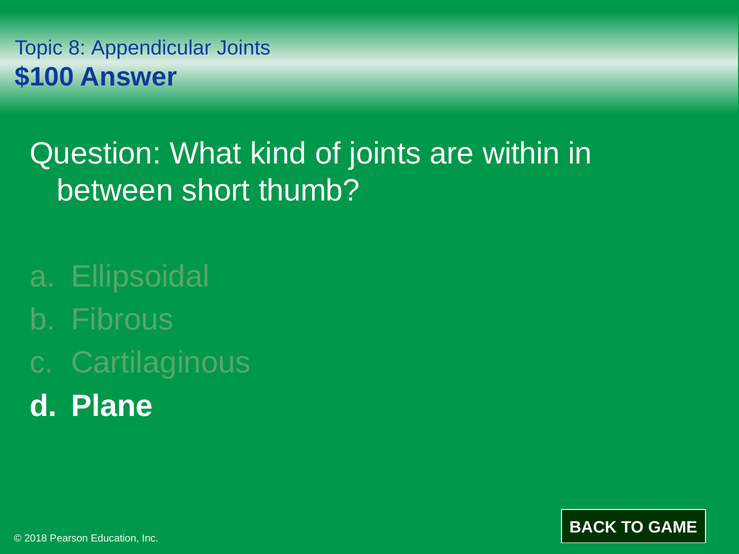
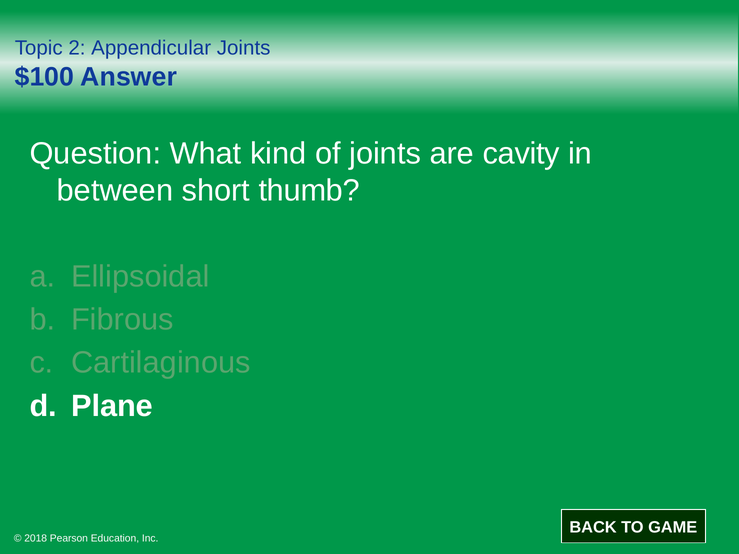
8: 8 -> 2 (77, 48)
within: within -> cavity (521, 154)
